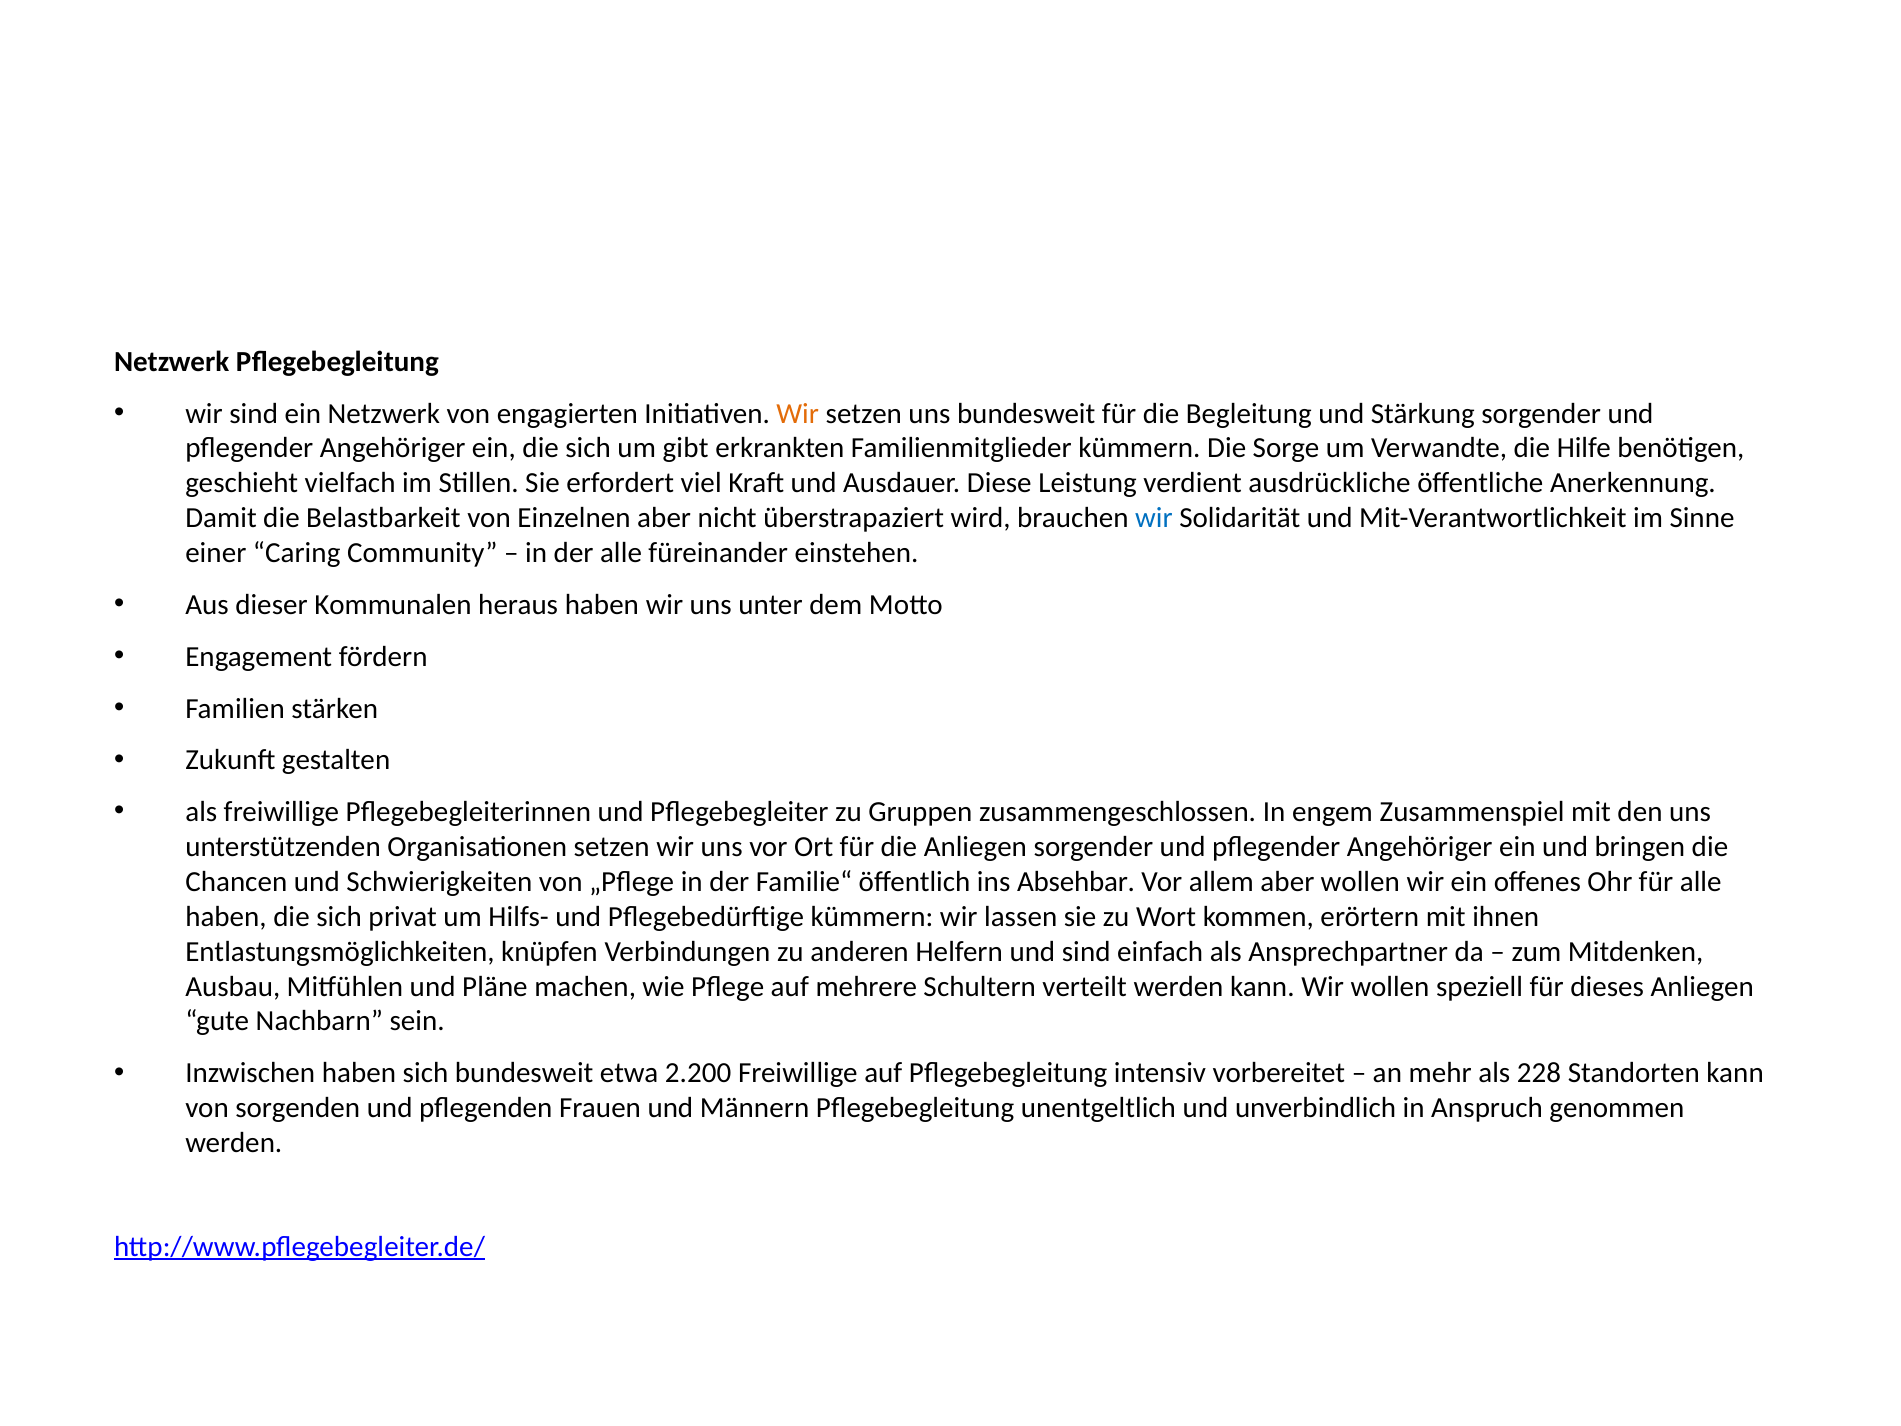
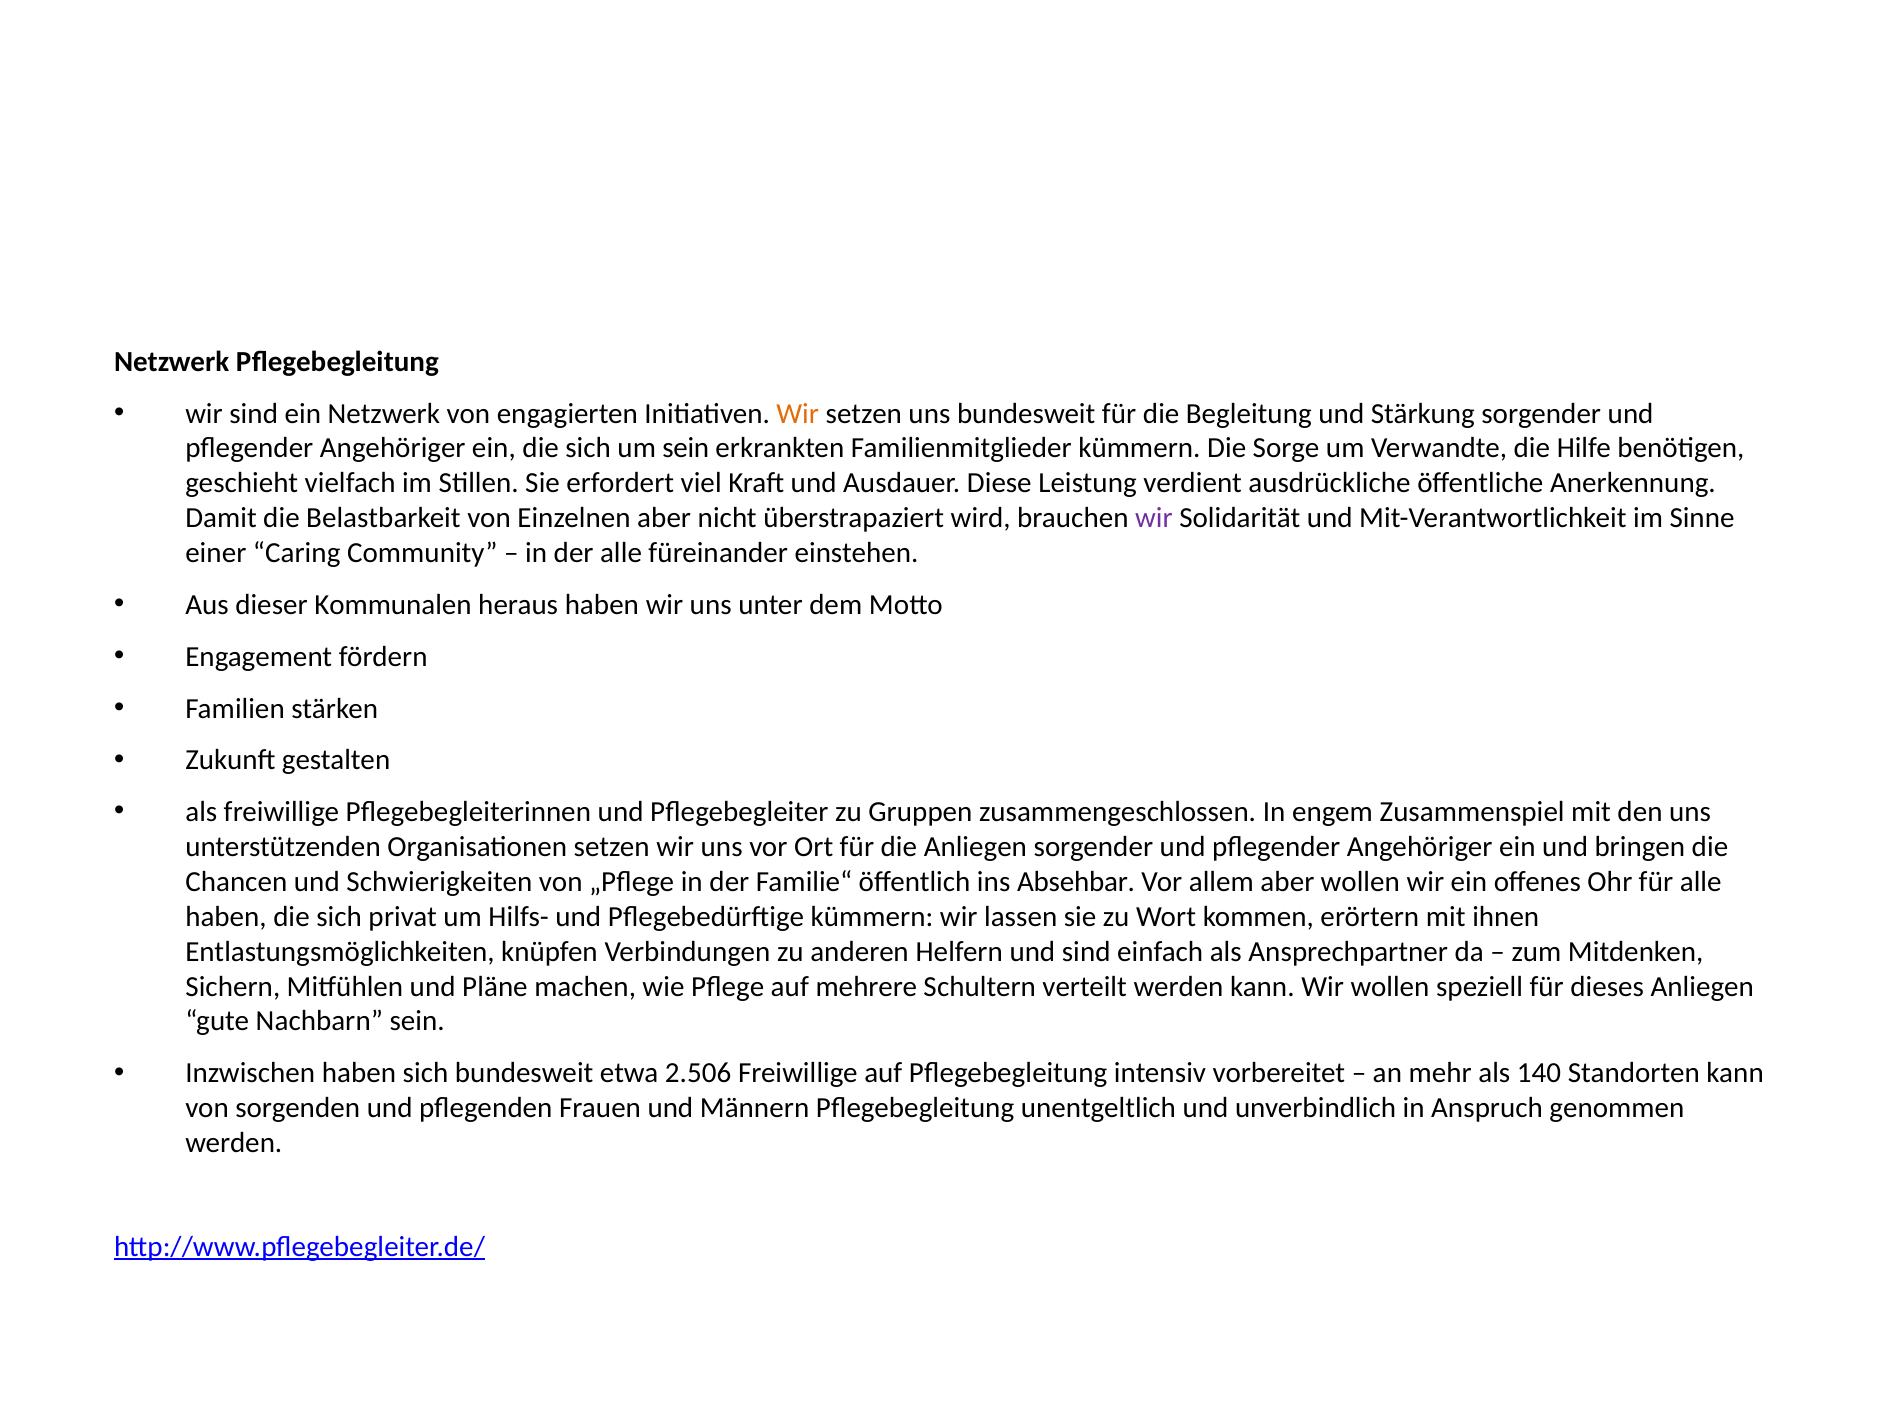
um gibt: gibt -> sein (686, 448)
wir colour: blue -> purple (1154, 518)
Ausbau: Ausbau -> Sichern (233, 986)
2.200: 2.200 -> 2.506 (698, 1073)
228: 228 -> 140 (1539, 1073)
